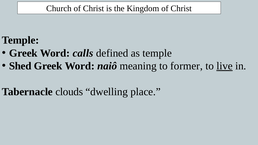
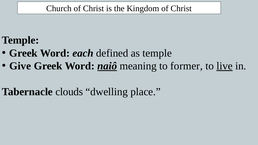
calls: calls -> each (83, 53)
Shed: Shed -> Give (20, 66)
naiô underline: none -> present (107, 66)
